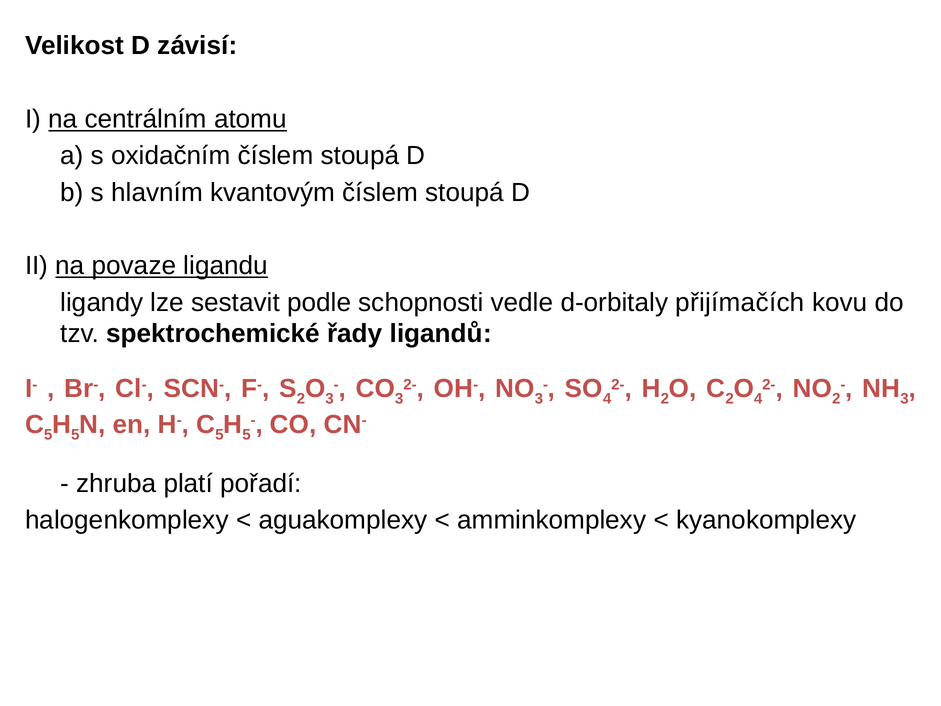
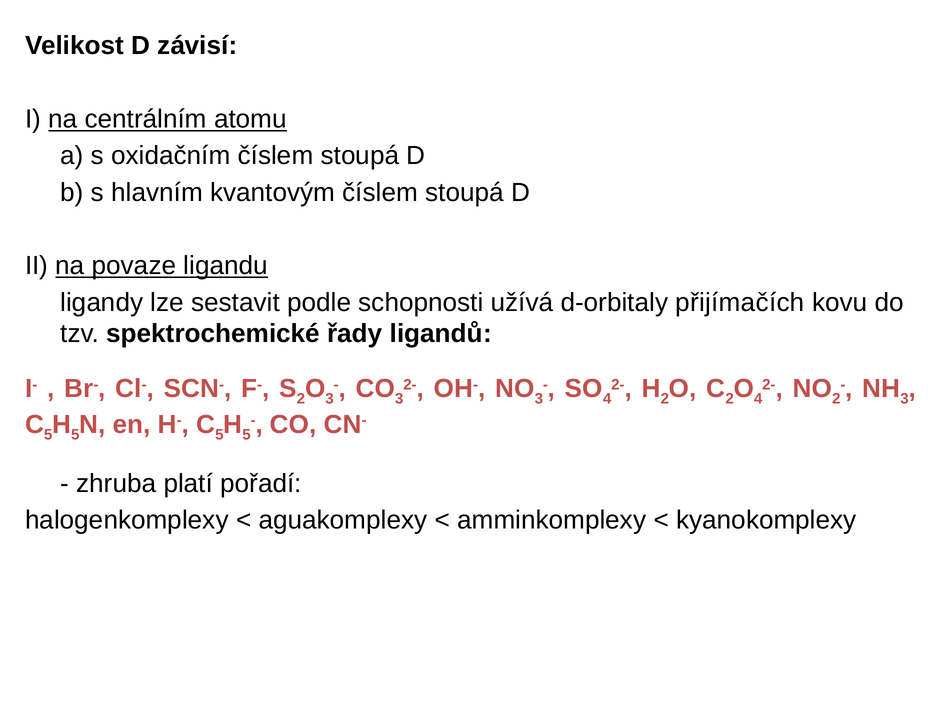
vedle: vedle -> užívá (522, 302)
